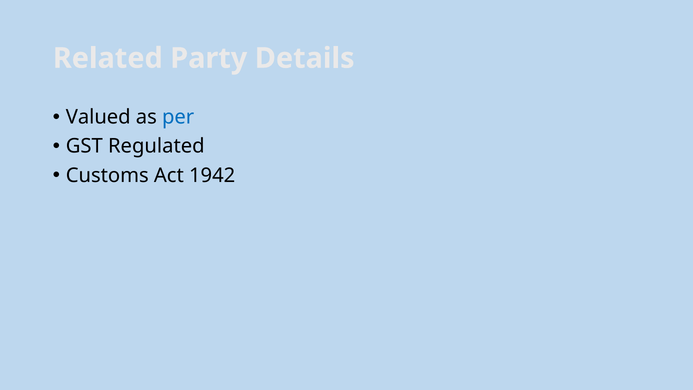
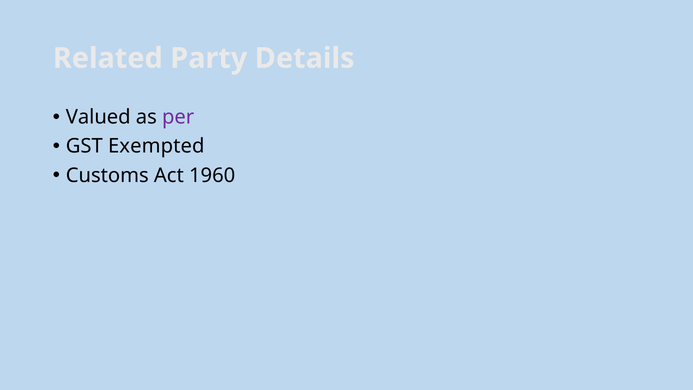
per colour: blue -> purple (178, 117)
Regulated: Regulated -> Exempted (156, 146)
1942: 1942 -> 1960 (212, 175)
